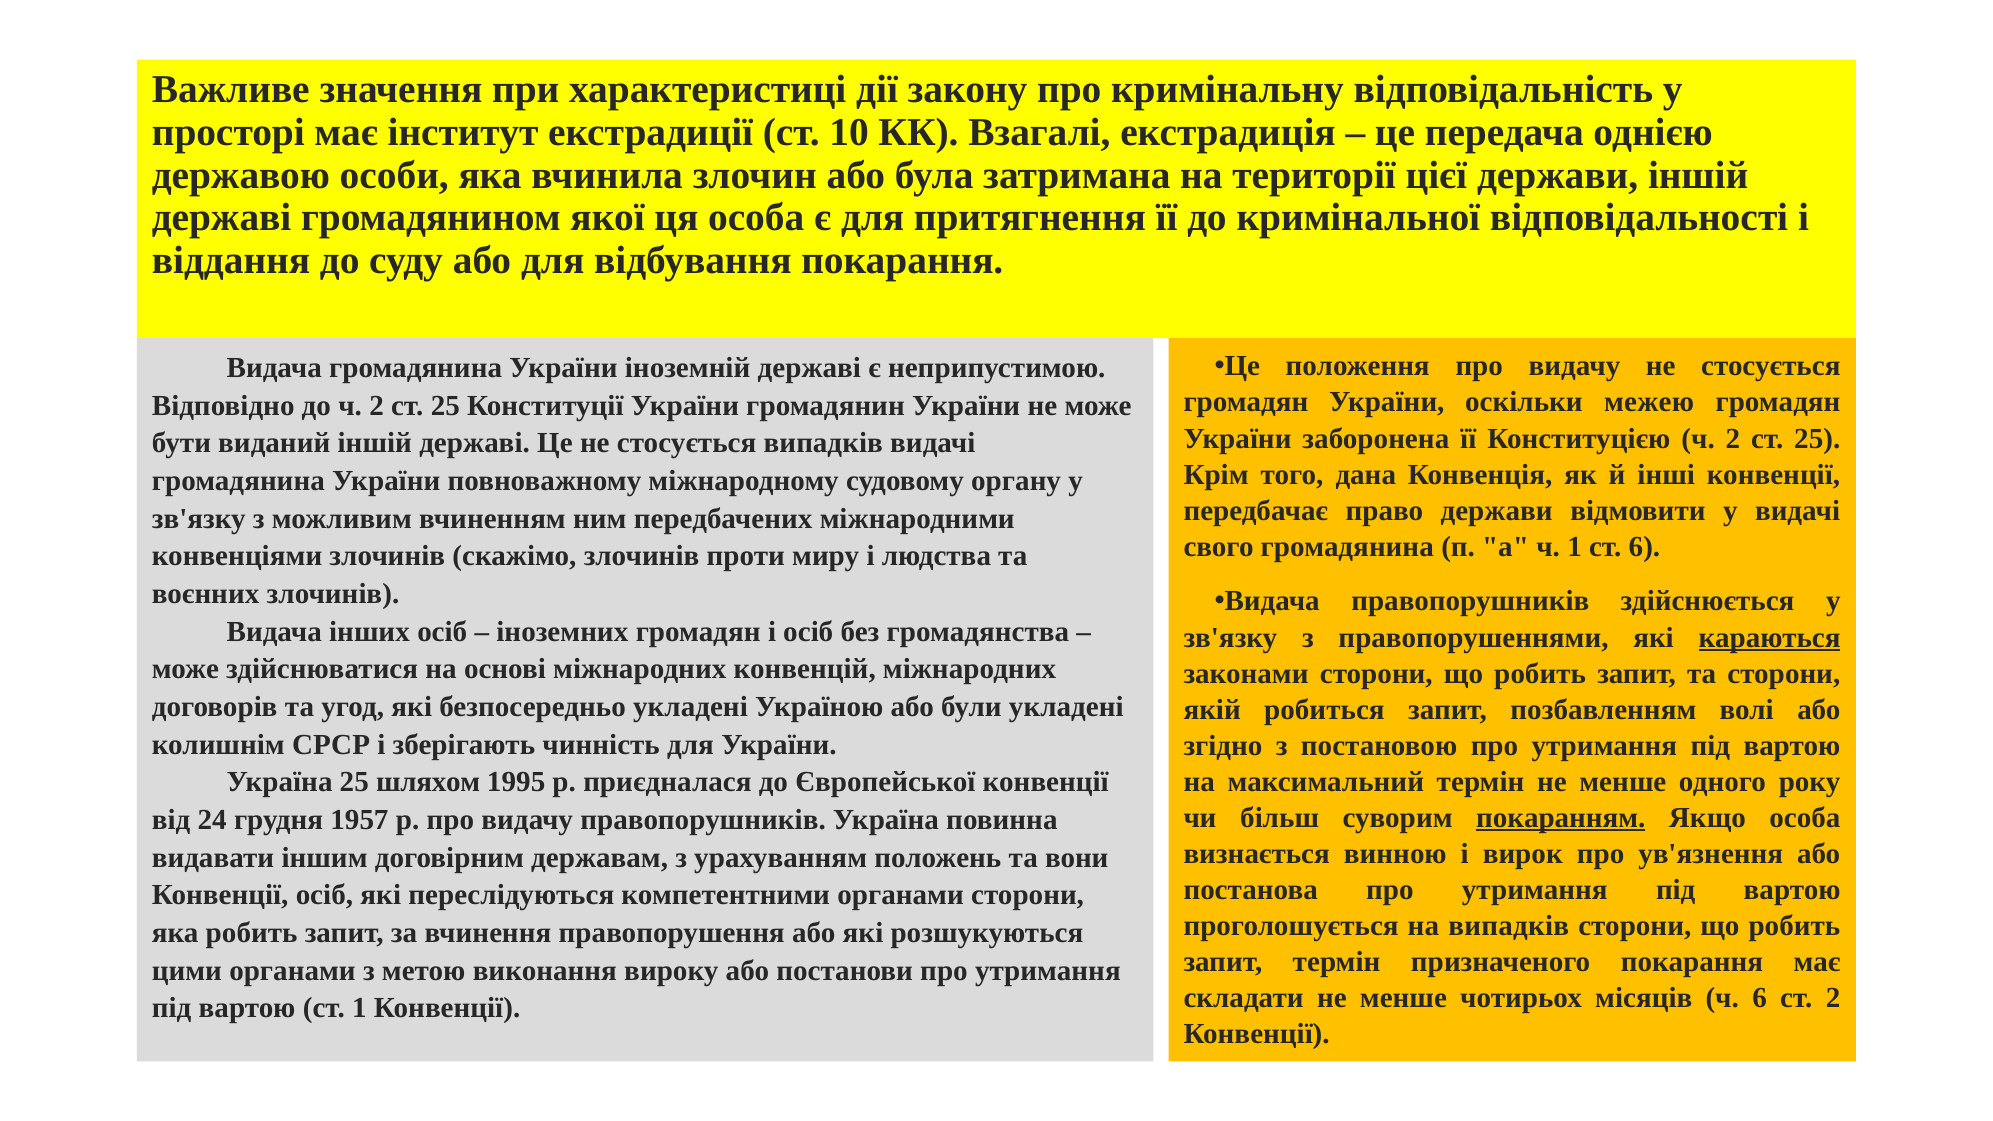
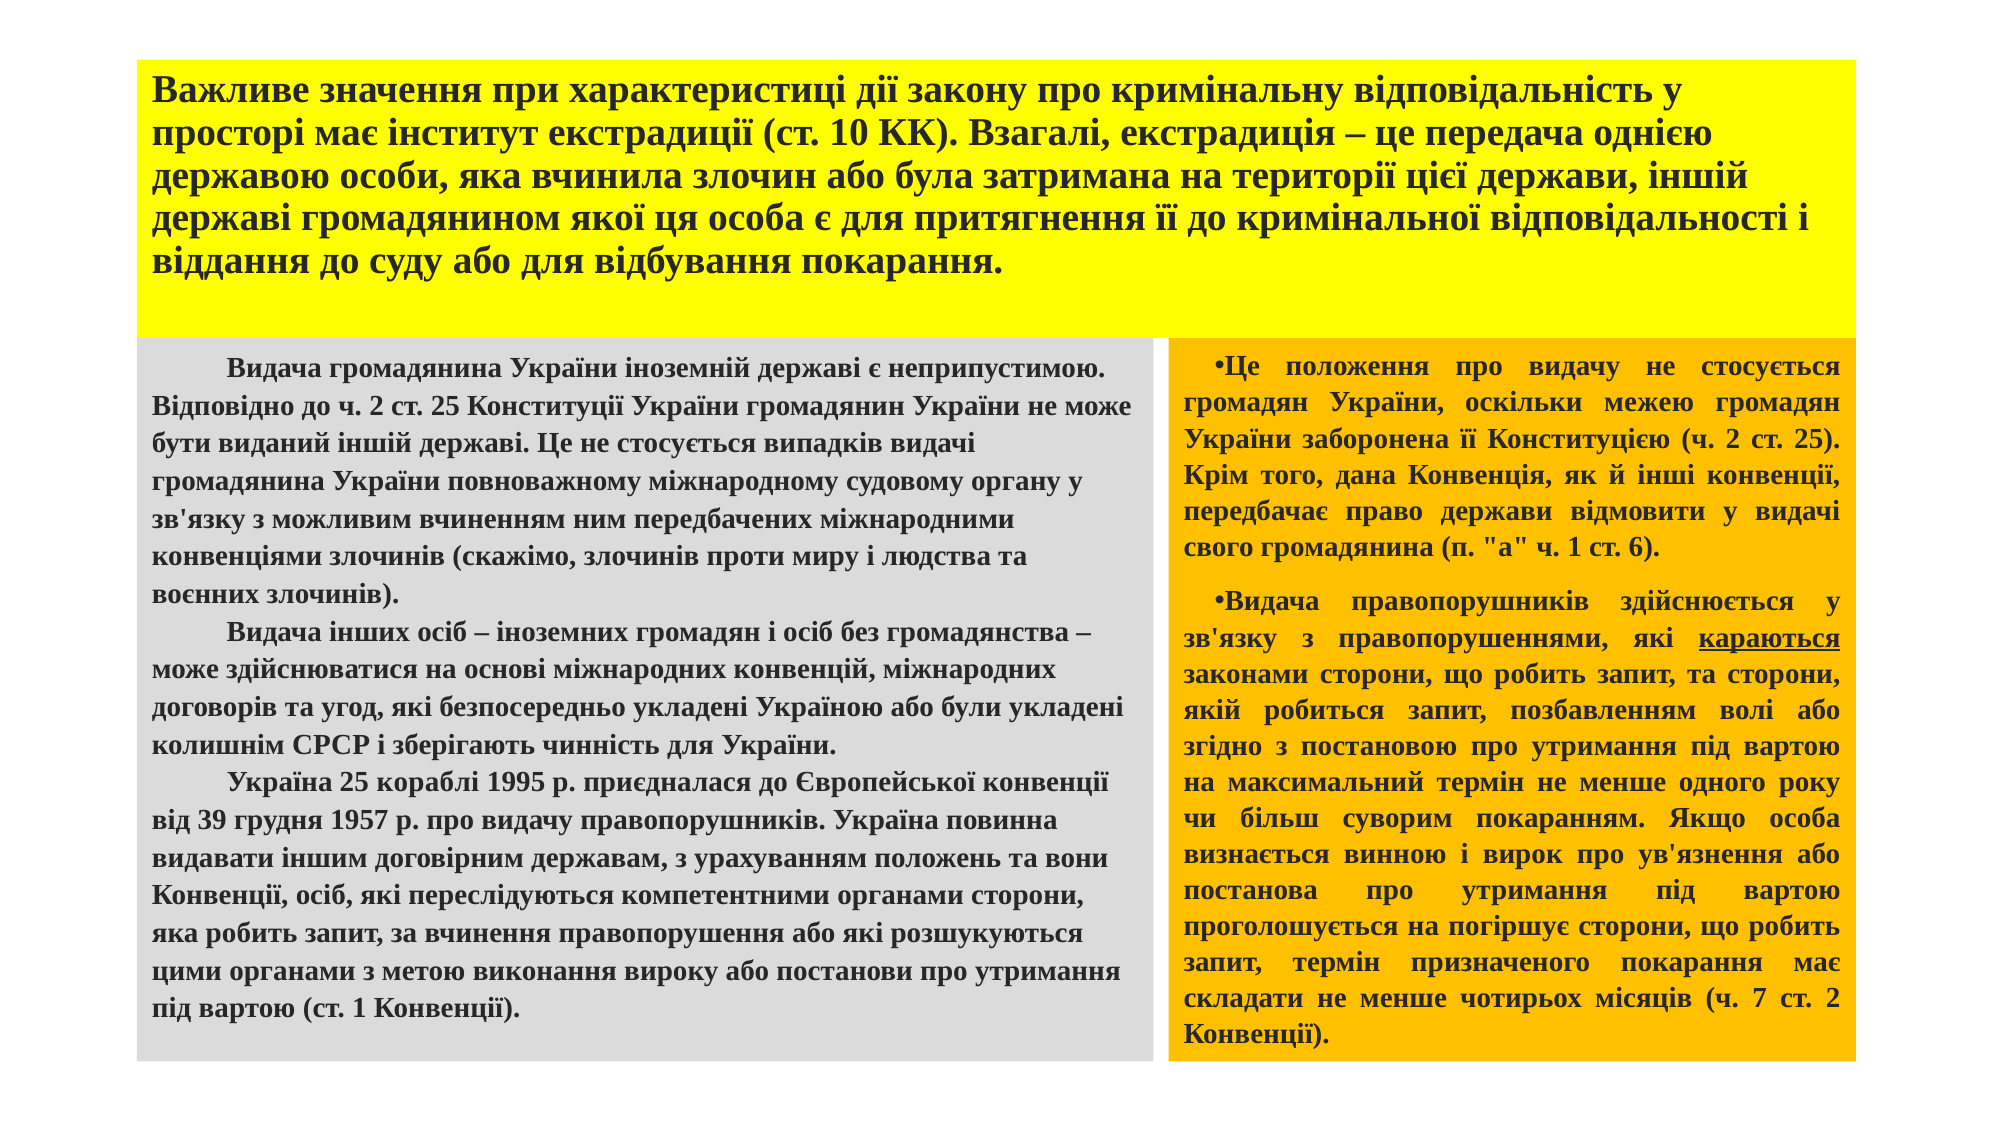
шляхом: шляхом -> кораблі (428, 782)
покаранням underline: present -> none (1561, 818)
24: 24 -> 39 (212, 820)
на випадків: випадків -> погіршує (1509, 926)
ч 6: 6 -> 7 (1760, 998)
